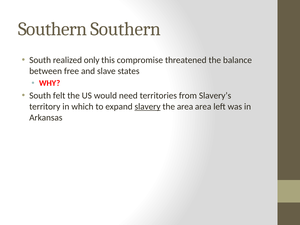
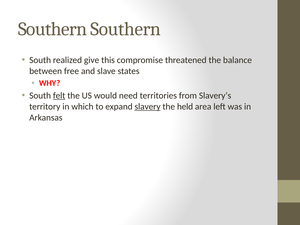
only: only -> give (92, 60)
felt underline: none -> present (59, 96)
the area: area -> held (185, 107)
